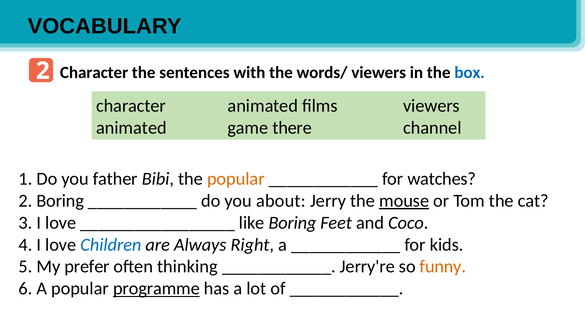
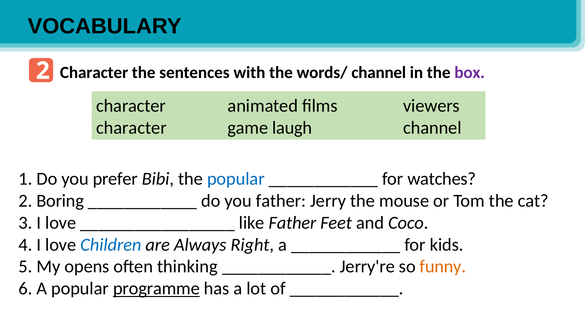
words/ viewers: viewers -> channel (379, 73)
box colour: blue -> purple (470, 73)
animated: animated -> character (131, 128)
there: there -> laugh (292, 128)
father: father -> prefer (115, 179)
popular colour: orange -> blue (236, 179)
you about: about -> father (281, 201)
mouse underline: present -> none (404, 201)
like Boring: Boring -> Father (292, 223)
prefer: prefer -> opens (87, 267)
